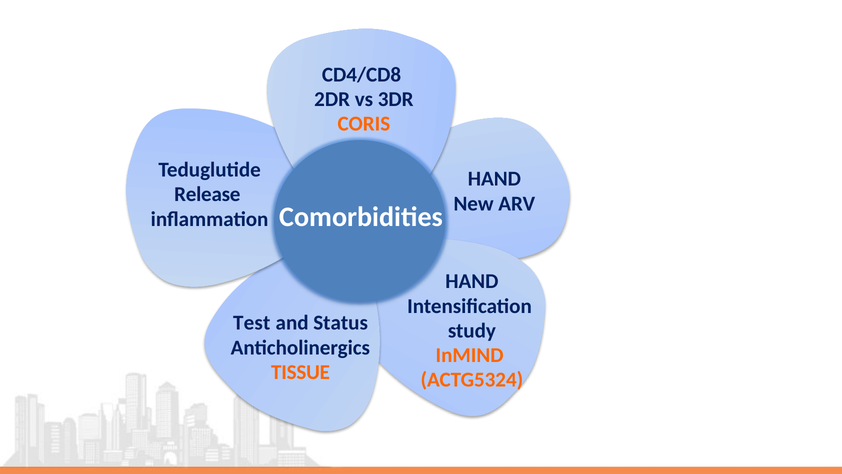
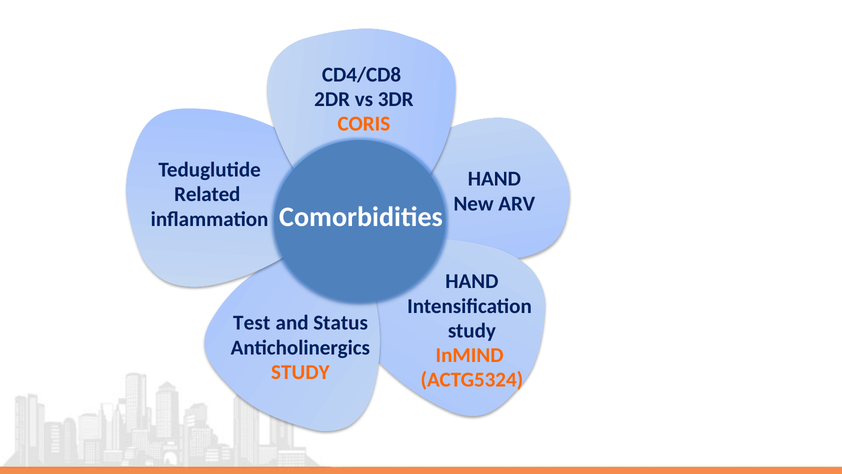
Release: Release -> Related (207, 194)
TISSUE: TISSUE -> STUDY (300, 372)
